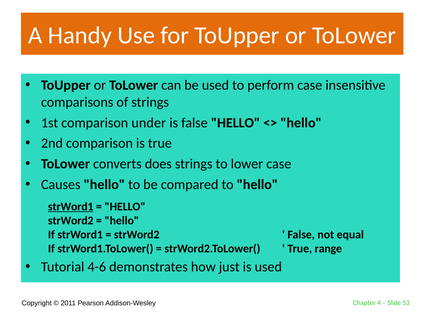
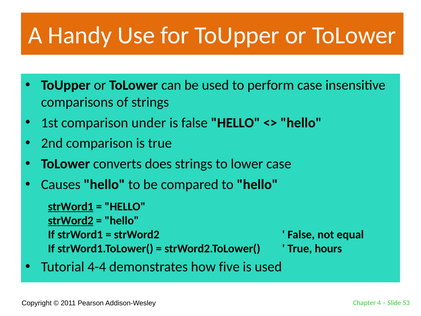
strWord2 underline: none -> present (71, 220)
range: range -> hours (328, 248)
4-6: 4-6 -> 4-4 (97, 267)
just: just -> five (229, 267)
